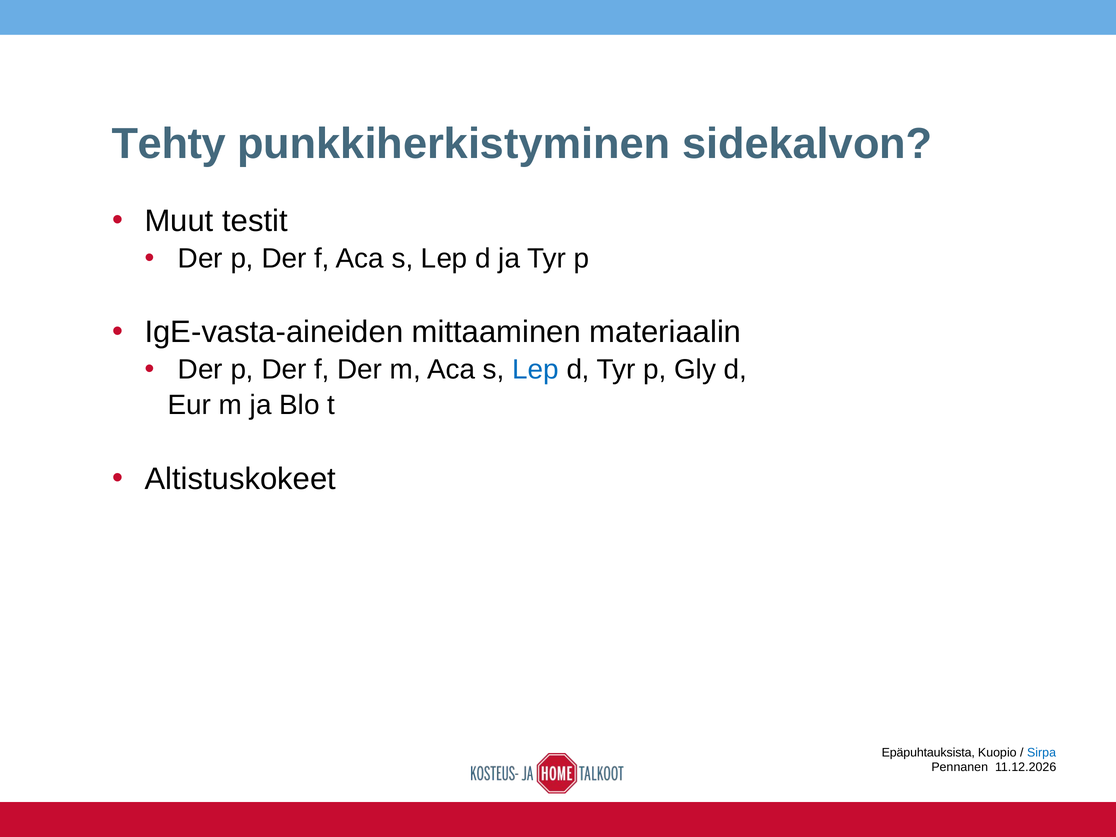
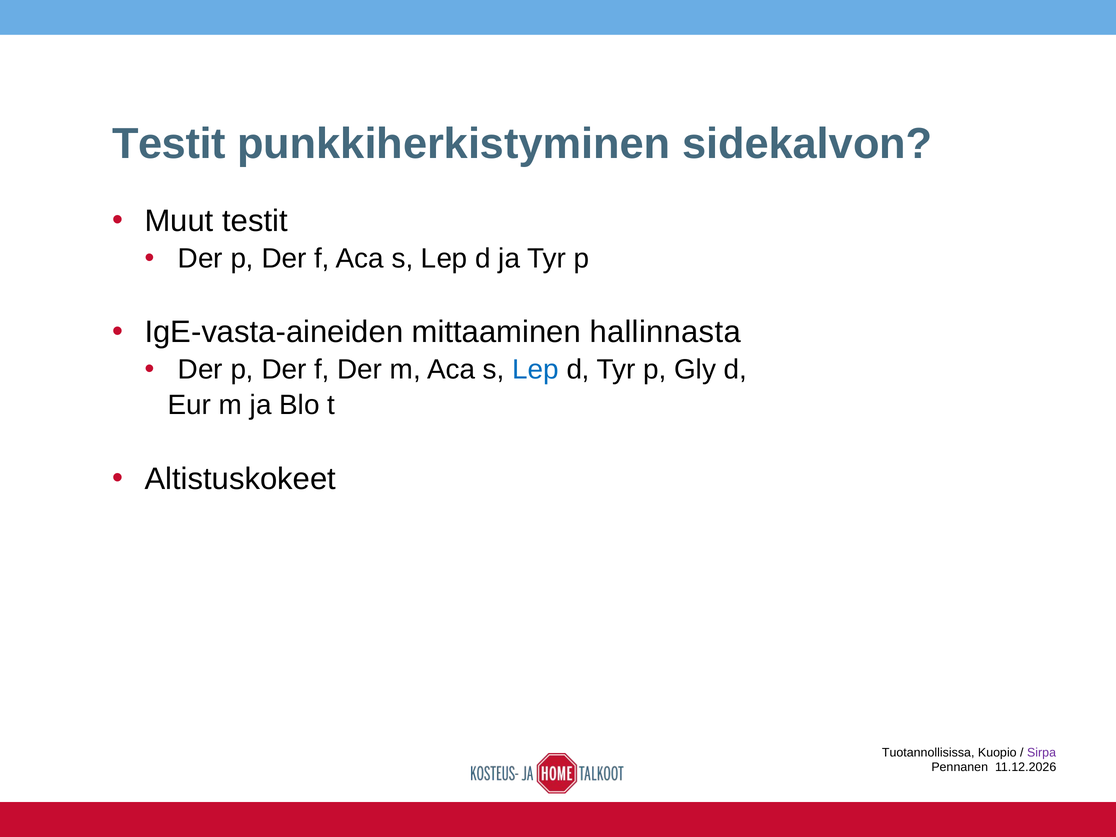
Tehty: Tehty -> Testit (169, 144)
materiaalin: materiaalin -> hallinnasta (665, 332)
Epäpuhtauksista: Epäpuhtauksista -> Tuotannollisissa (928, 752)
Sirpa colour: blue -> purple (1042, 752)
